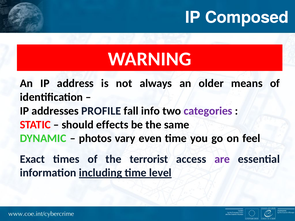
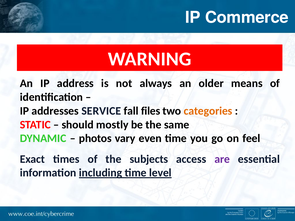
Composed: Composed -> Commerce (247, 17)
PROFILE: PROFILE -> SERVICE (101, 111)
info: info -> files (151, 111)
categories colour: purple -> orange (208, 111)
effects: effects -> mostly (112, 125)
terrorist: terrorist -> subjects (149, 159)
